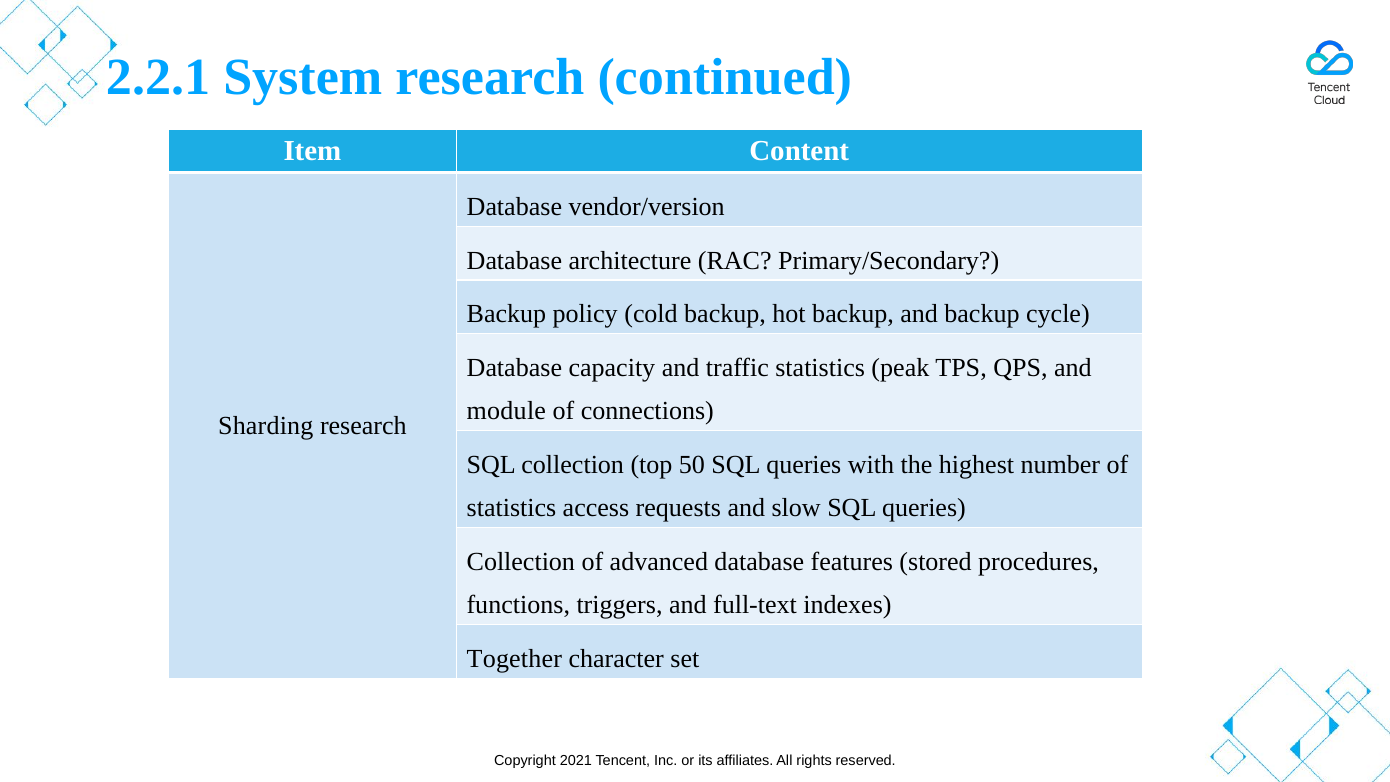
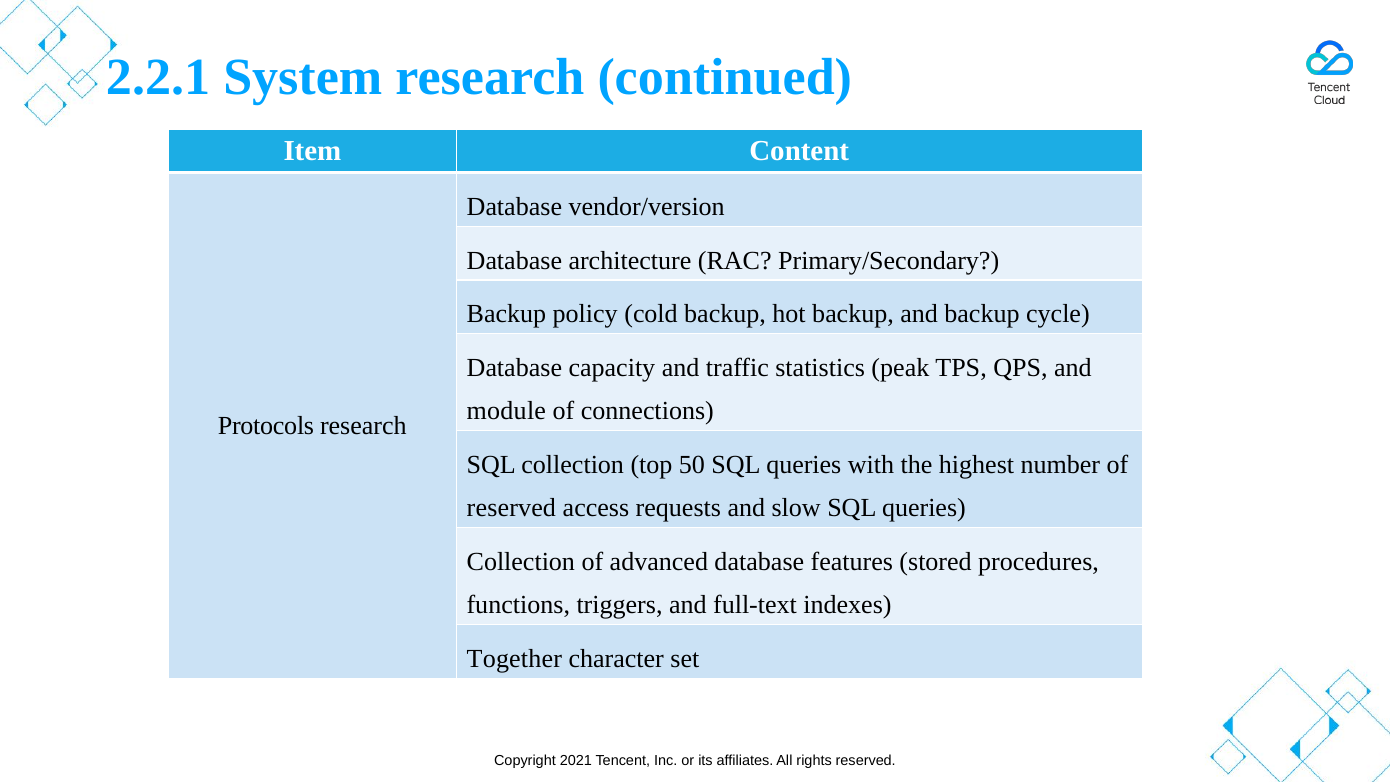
Sharding: Sharding -> Protocols (266, 426)
statistics: statistics -> reserved (511, 508)
